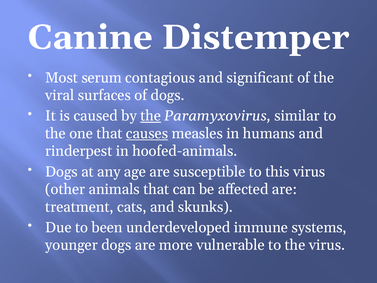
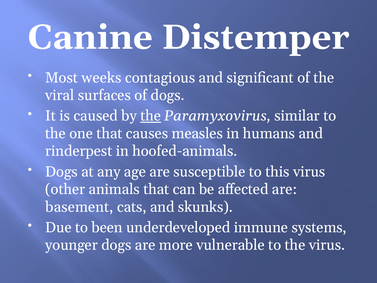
serum: serum -> weeks (102, 78)
causes underline: present -> none (147, 133)
treatment: treatment -> basement (79, 207)
